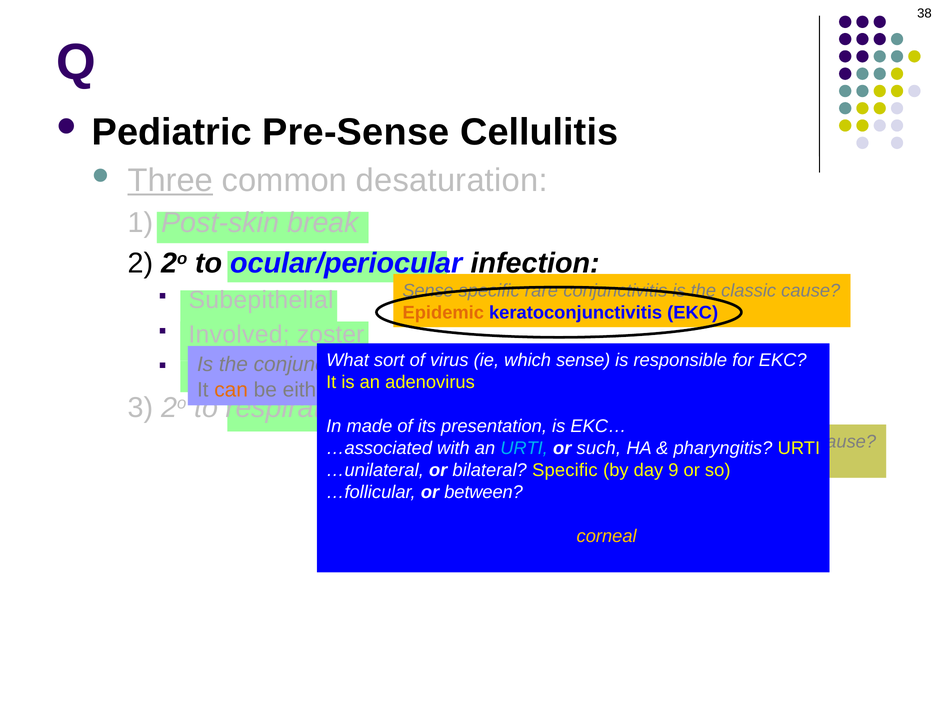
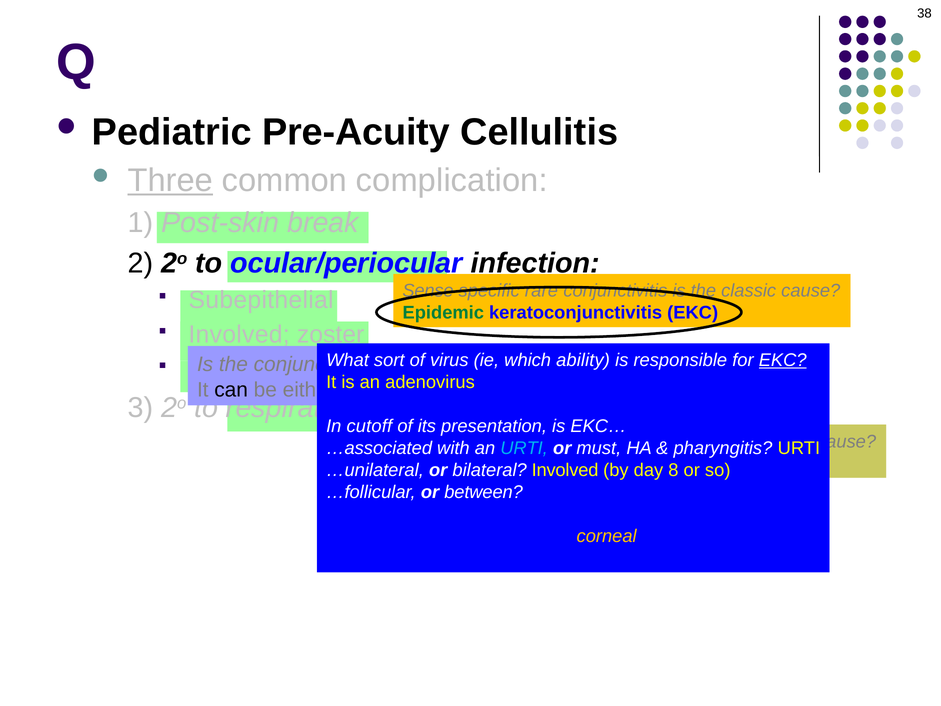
Pre-Sense: Pre-Sense -> Pre-Acuity (356, 132)
common desaturation: desaturation -> complication (452, 181)
Epidemic colour: orange -> green (443, 313)
sense: sense -> ability (583, 360)
EKC underline: none -> present (783, 360)
can colour: orange -> black (231, 389)
made: made -> cutoff (369, 426)
such: such -> must (599, 448)
bilateral Specific: Specific -> Involved (565, 470)
day 9: 9 -> 8 (673, 470)
